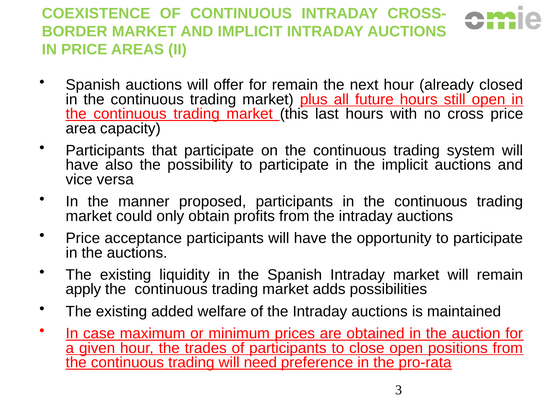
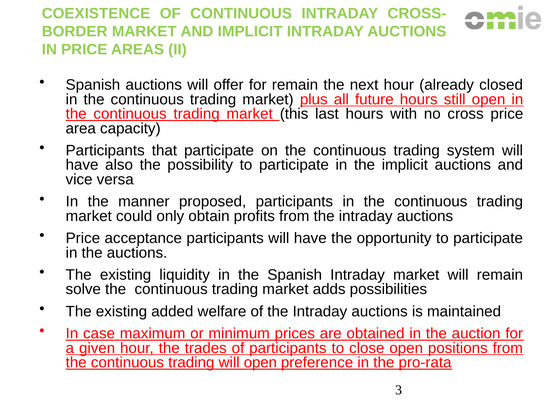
apply: apply -> solve (83, 289)
will need: need -> open (260, 363)
